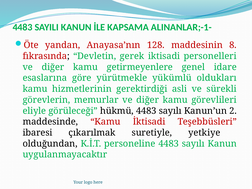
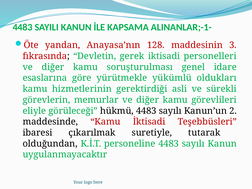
8: 8 -> 3 (233, 45)
getirmeyenlere: getirmeyenlere -> soruşturulması (140, 67)
yetkiye: yetkiye -> tutarak (204, 133)
